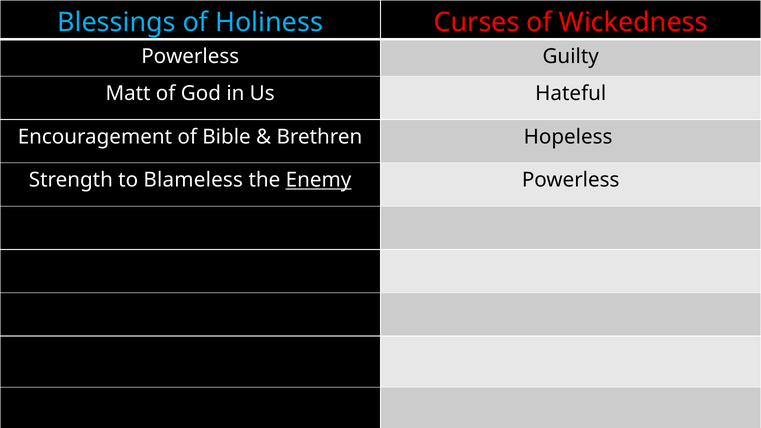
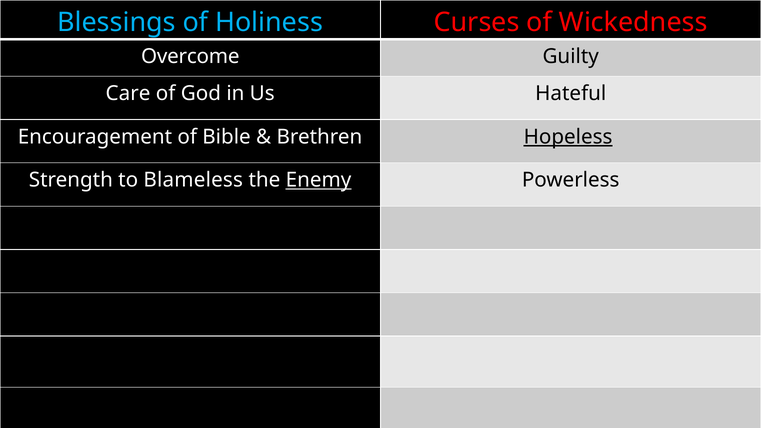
Powerless: Powerless -> Overcome (190, 57)
Matt: Matt -> Care (128, 94)
Hopeless underline: none -> present (568, 137)
